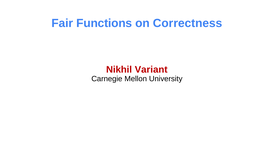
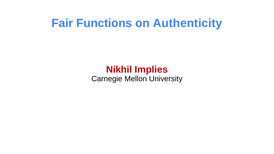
Correctness: Correctness -> Authenticity (188, 23)
Variant: Variant -> Implies (151, 70)
